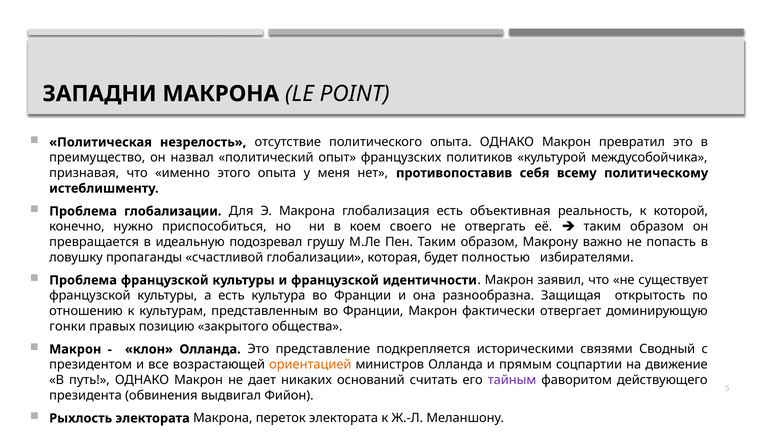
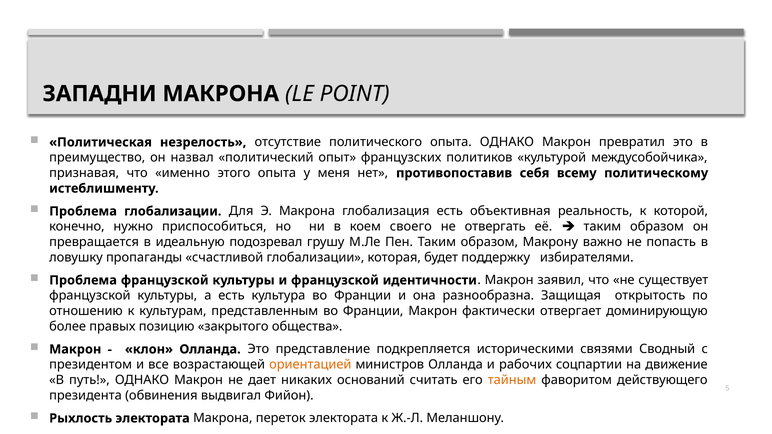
полностью: полностью -> поддержку (496, 258)
гонки: гонки -> более (68, 327)
прямым: прямым -> рабочих (525, 365)
тайным colour: purple -> orange (512, 380)
